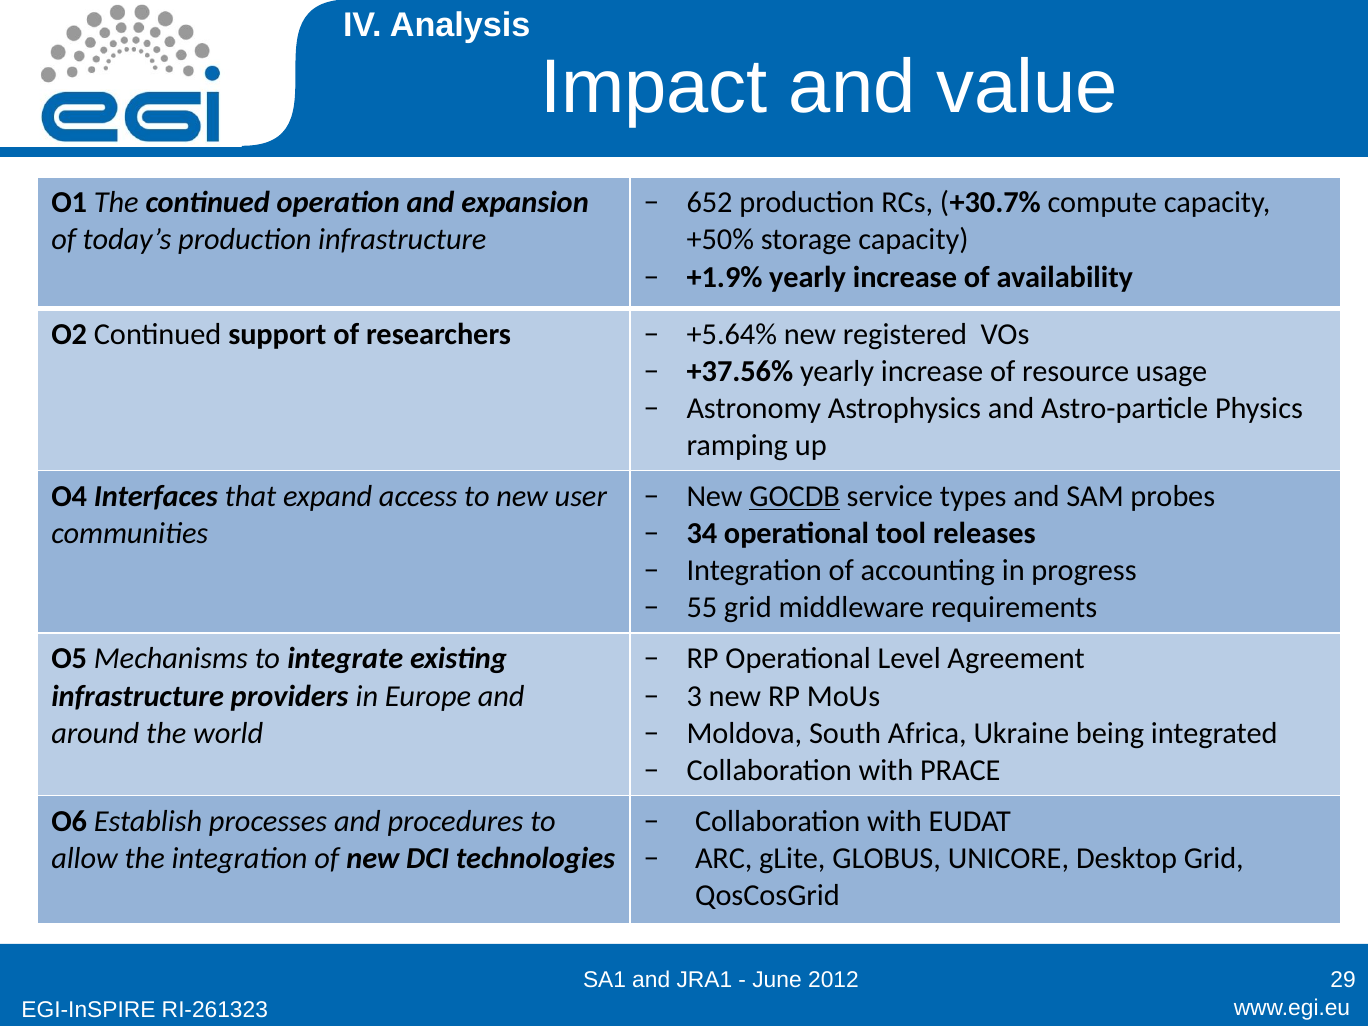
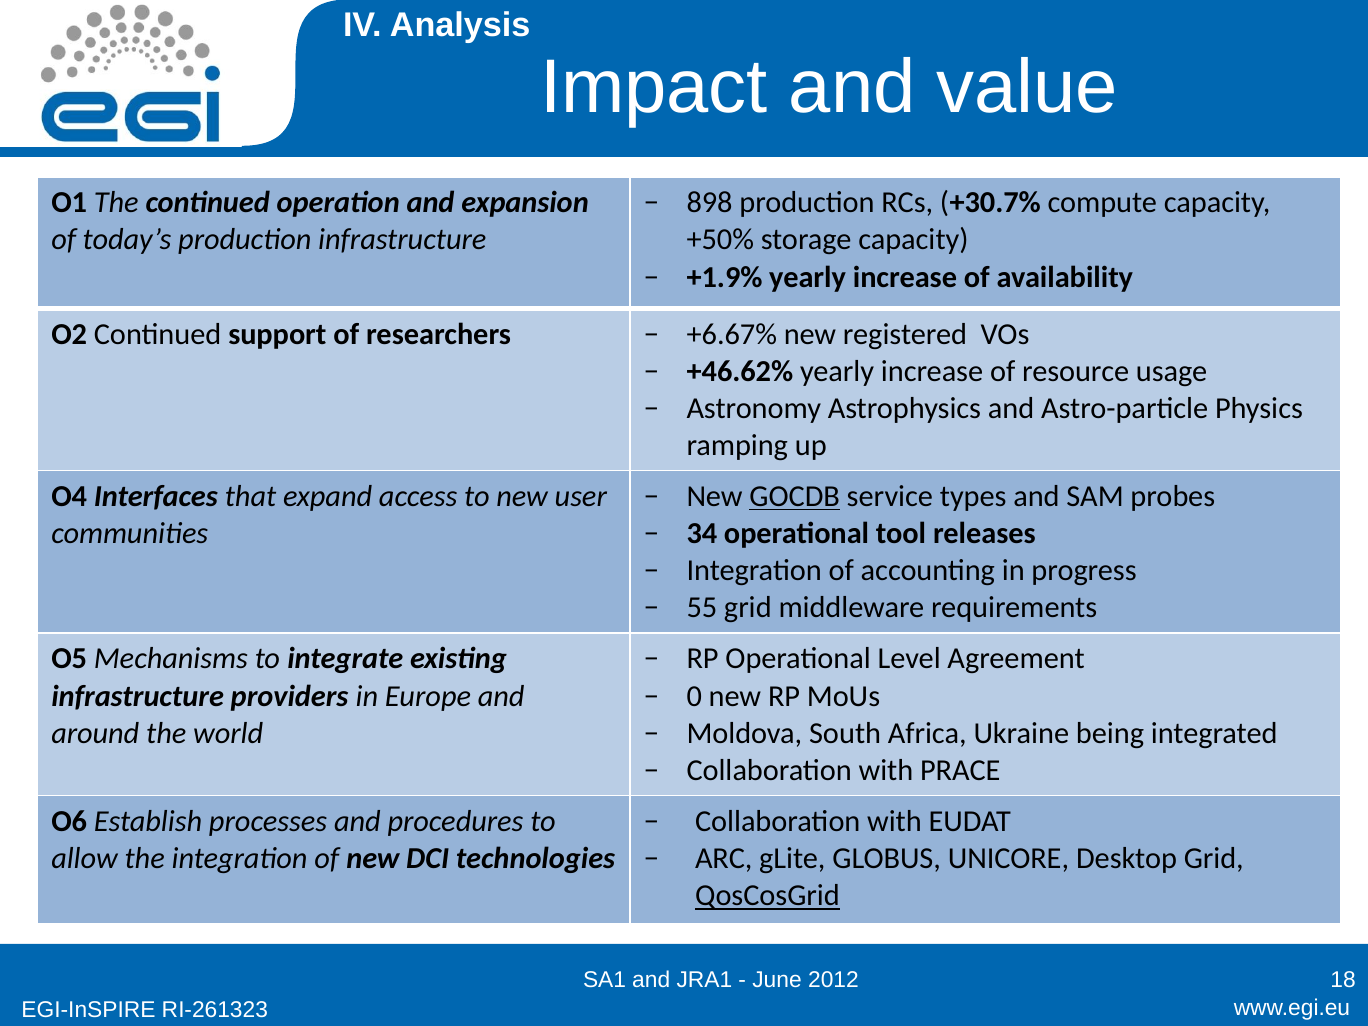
652: 652 -> 898 (710, 203)
+5.64%: +5.64% -> +6.67% (732, 334)
+37.56%: +37.56% -> +46.62% (740, 371)
3: 3 -> 0 (694, 696)
QosCosGrid underline: none -> present (767, 896)
29: 29 -> 18 (1343, 980)
